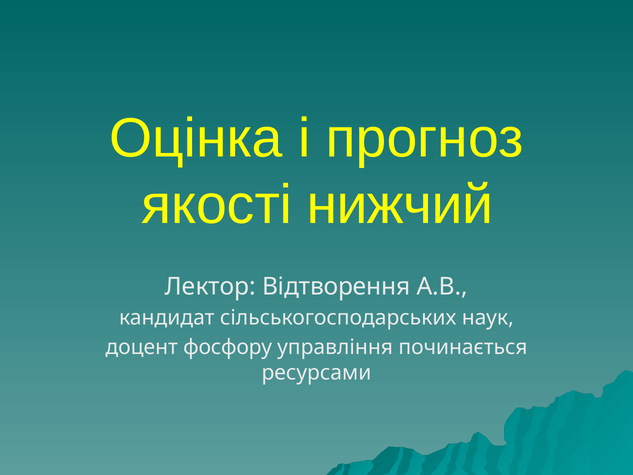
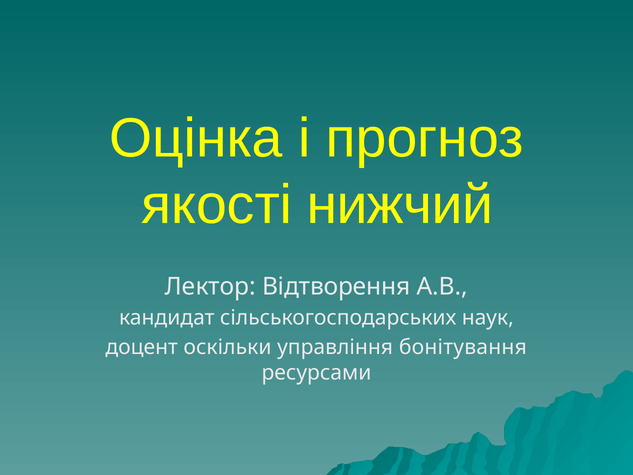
фосфору: фосфору -> оскільки (228, 347)
починається: починається -> бонітування (463, 347)
